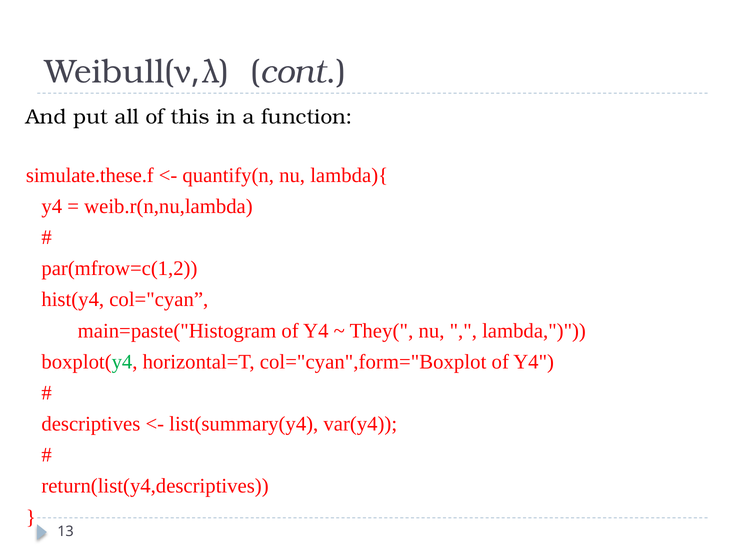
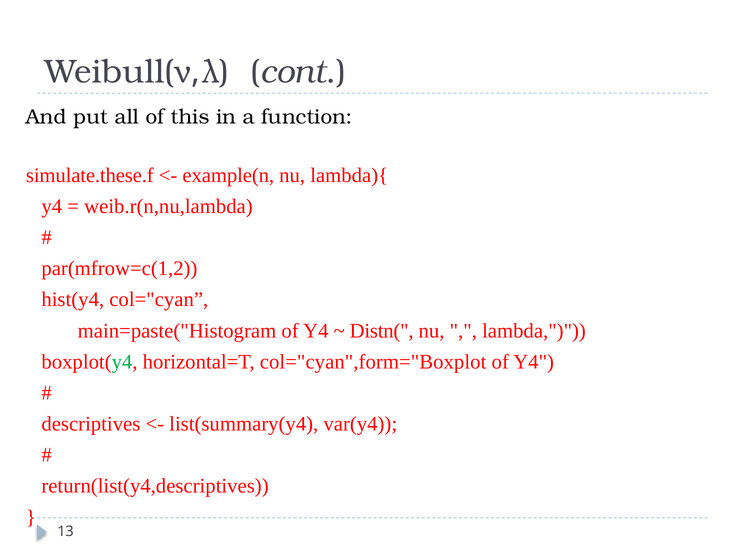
quantify(n: quantify(n -> example(n (228, 175)
They(: They( -> Distn( (382, 331)
